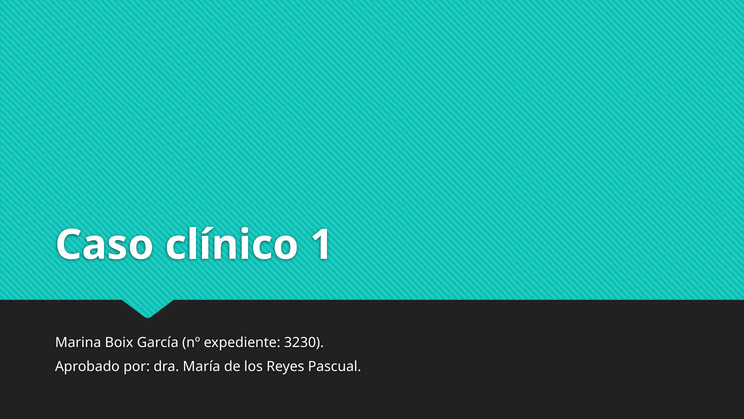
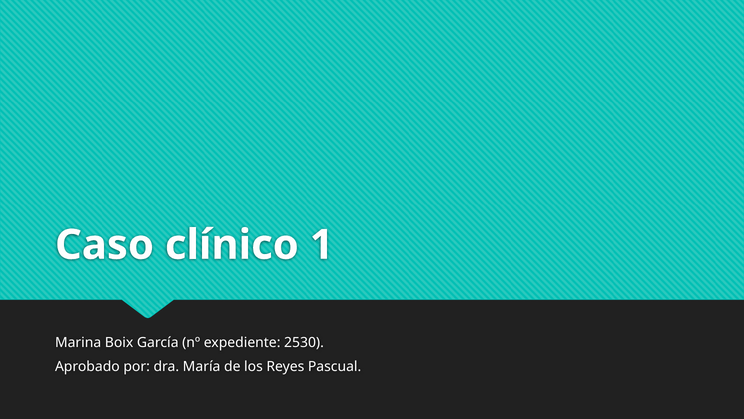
3230: 3230 -> 2530 (304, 342)
